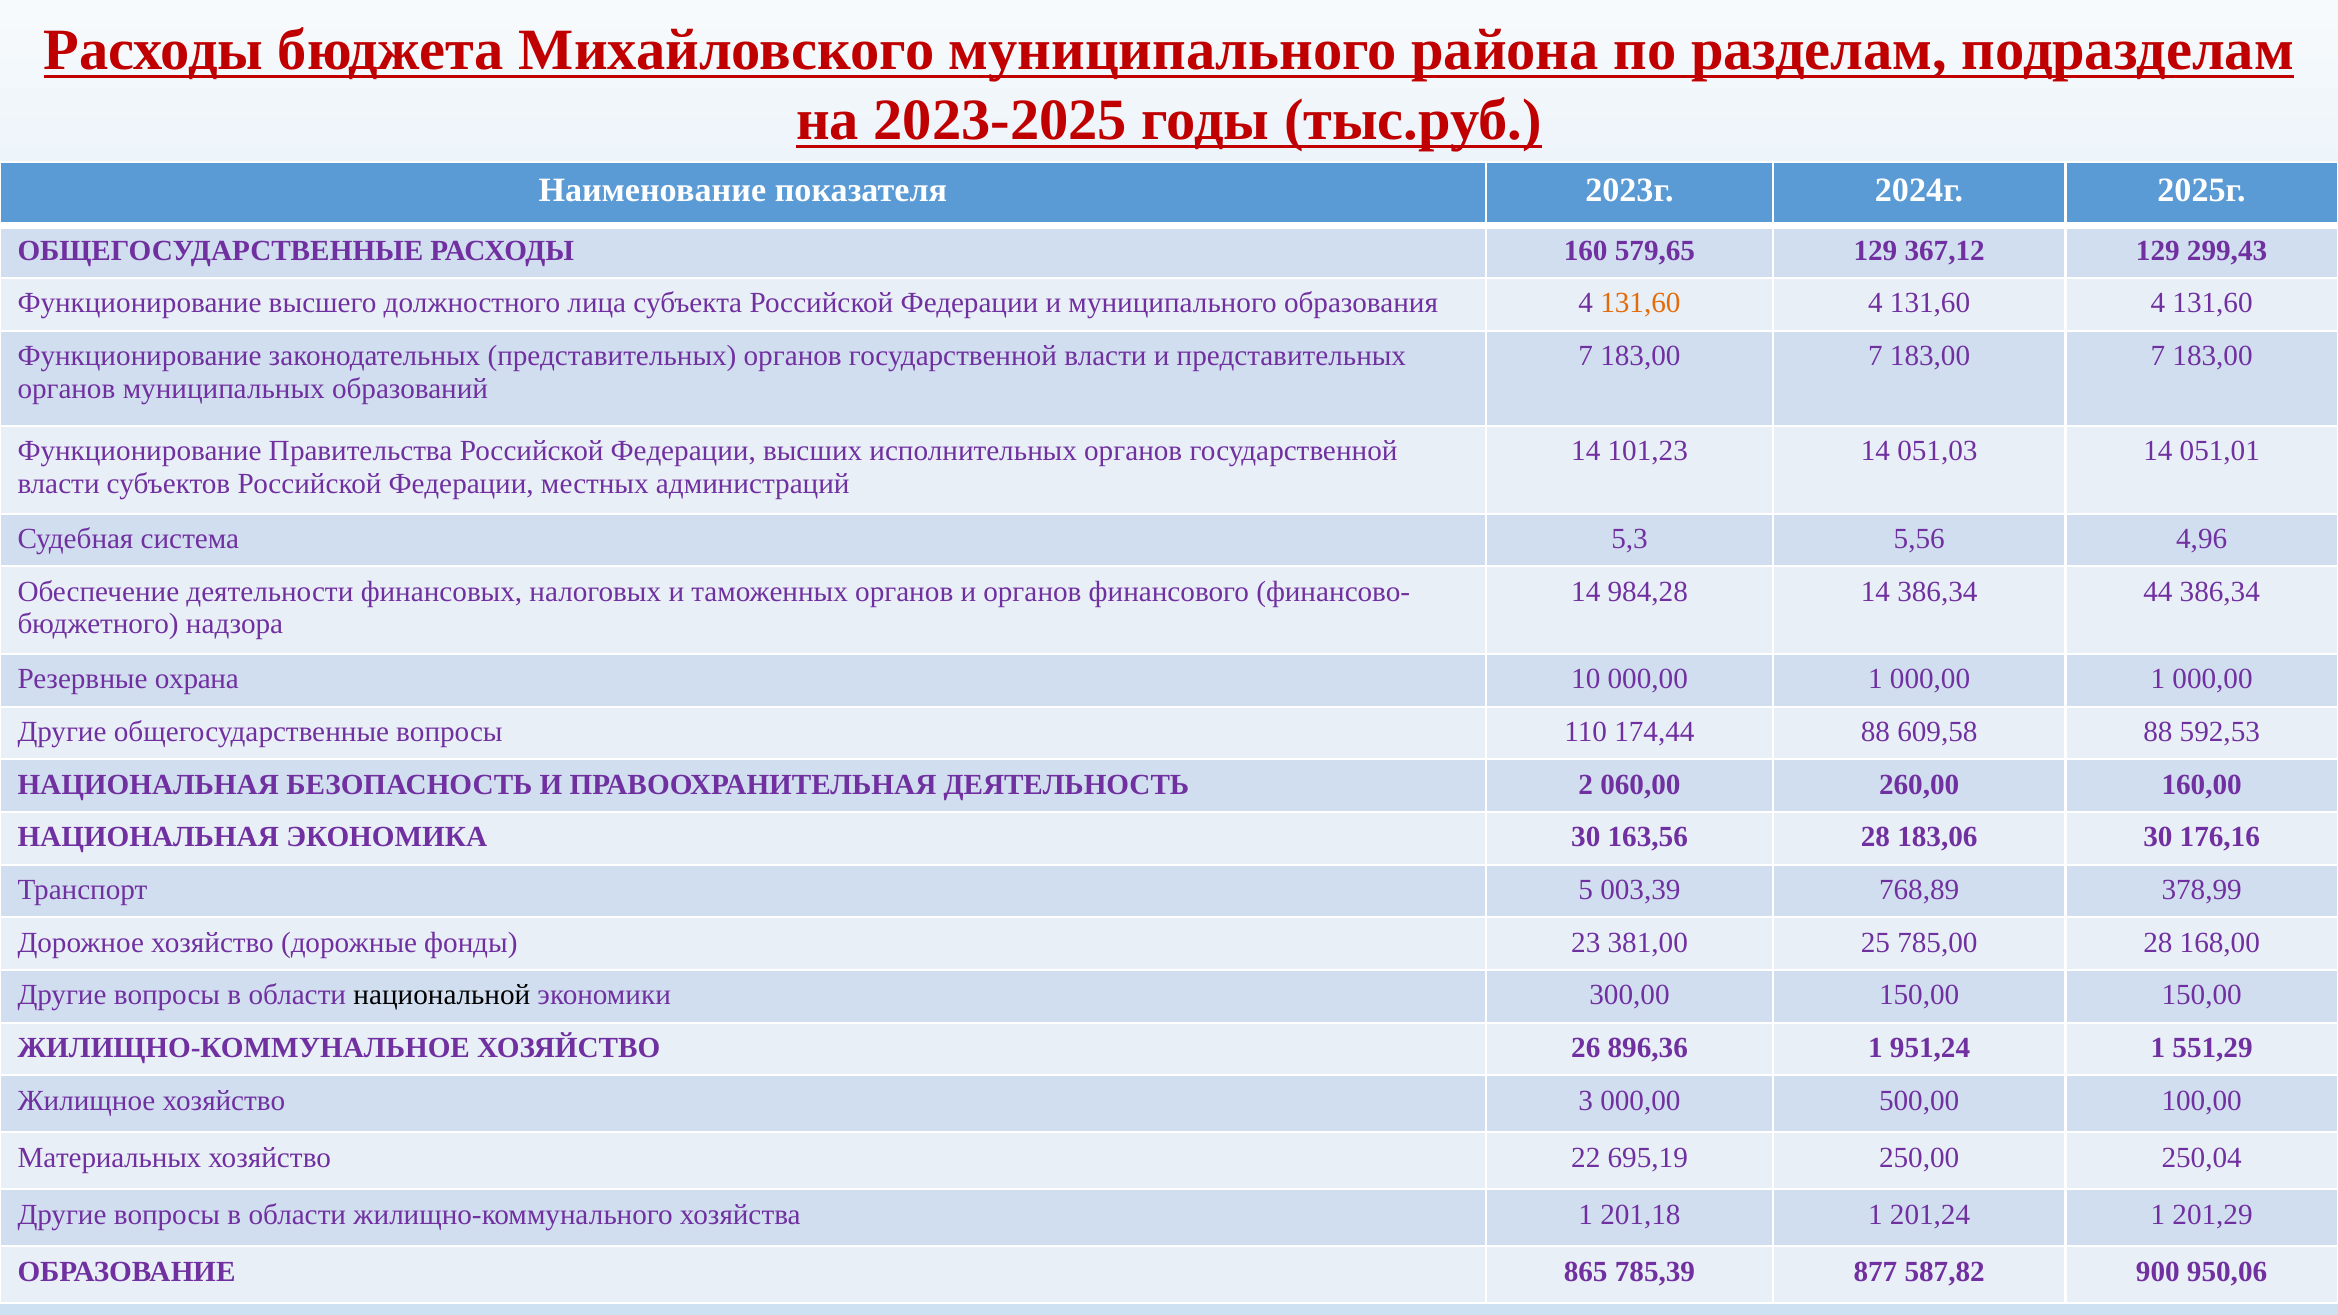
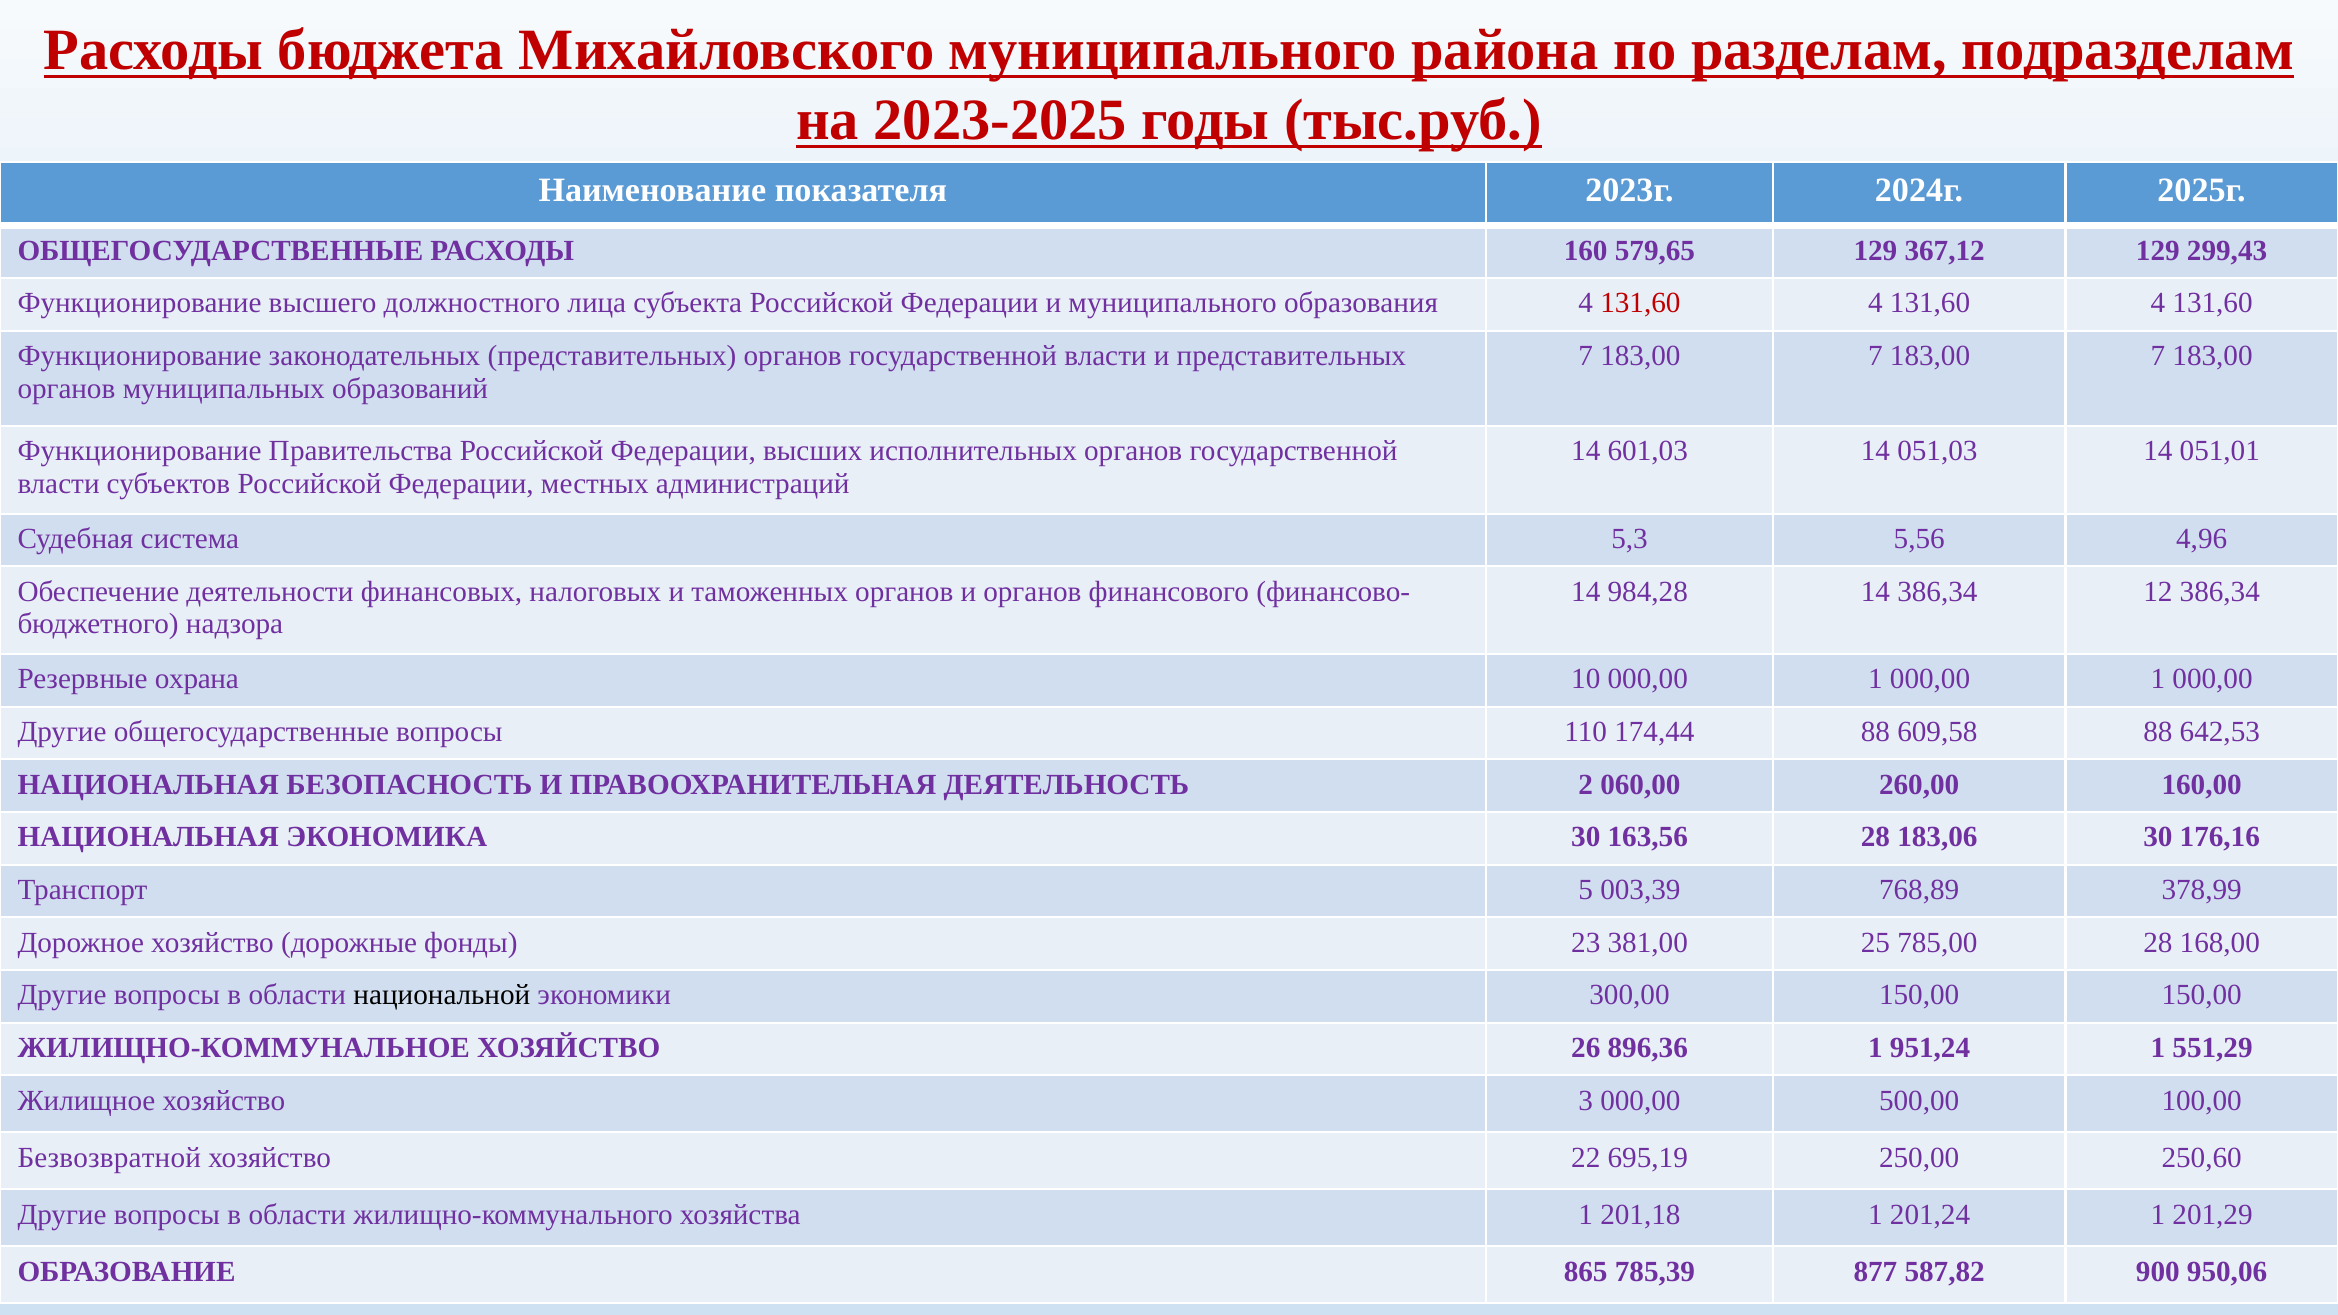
131,60 colour: orange -> red (1640, 303)
101,23: 101,23 -> 601,03 (1648, 451)
44: 44 -> 12 (2158, 591)
592,53: 592,53 -> 642,53 (2220, 732)
Материальных: Материальных -> Безвозвратной (109, 1158)
250,04: 250,04 -> 250,60 (2202, 1158)
